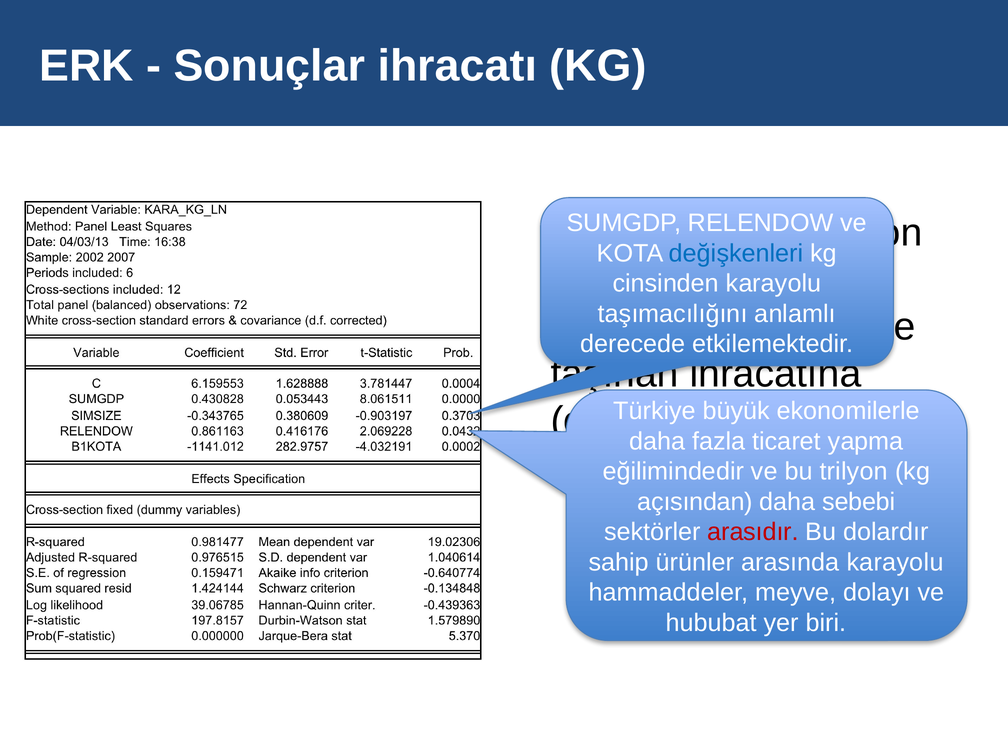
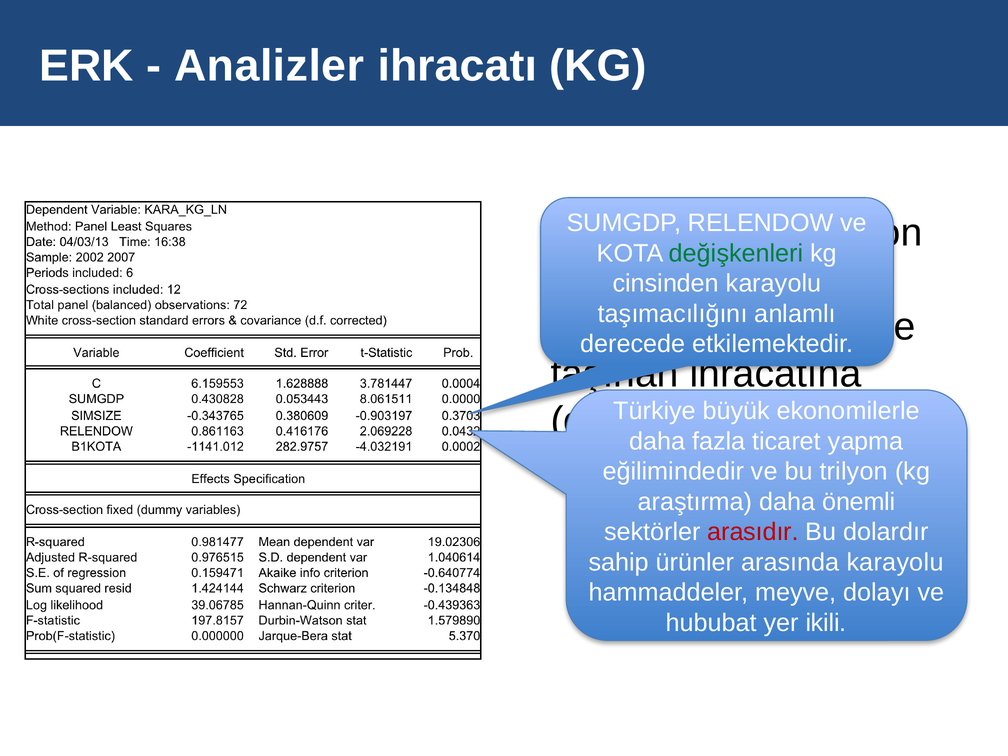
Sonuçlar: Sonuçlar -> Analizler (269, 66)
değişkenleri colour: blue -> green (736, 253)
açısından: açısından -> araştırma (695, 502)
sebebi: sebebi -> önemli (859, 502)
biri: biri -> ikili (826, 623)
